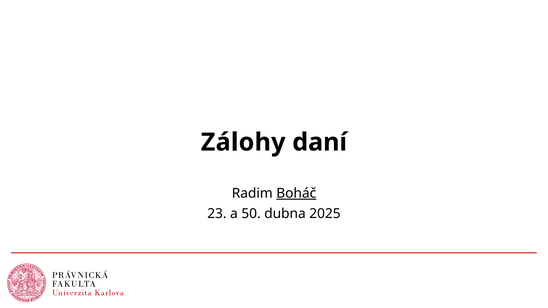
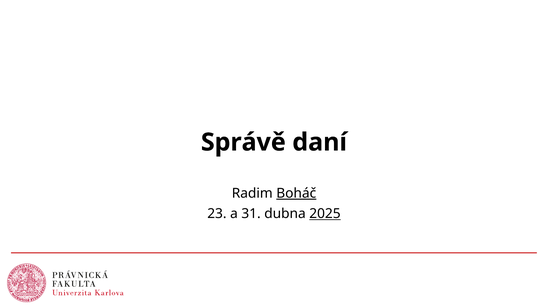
Zálohy: Zálohy -> Správě (243, 142)
50: 50 -> 31 (251, 214)
2025 underline: none -> present (325, 214)
